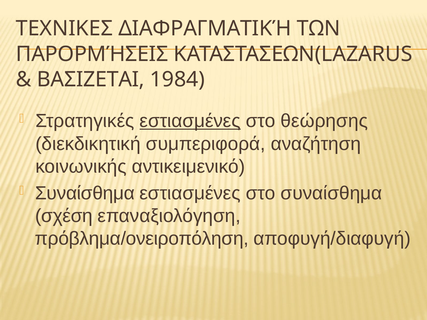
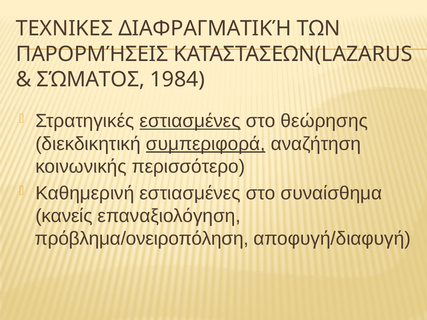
ΒΑΣΙΖΕΤΑΙ: ΒΑΣΙΖΕΤΑΙ -> ΣΏΜΑΤΟΣ (91, 80)
συμπεριφορά underline: none -> present (206, 144)
αντικειμενικό: αντικειμενικό -> περισσότερο (188, 167)
Συναίσθημα: Συναίσθημα -> Καθημερινή (85, 193)
σχέση: σχέση -> κανείς (64, 216)
